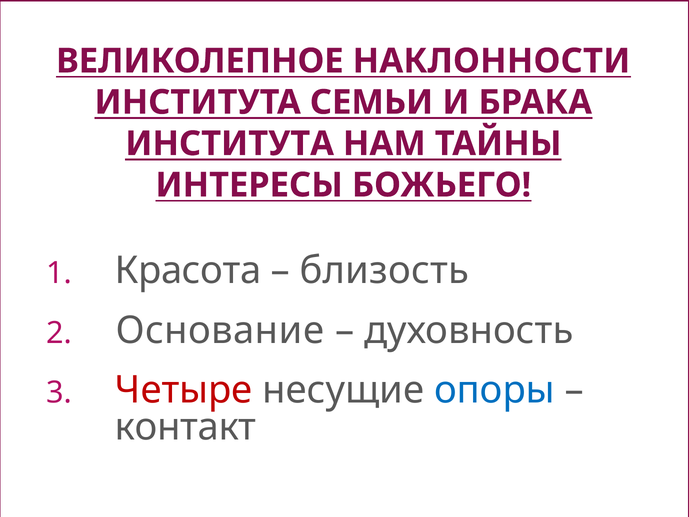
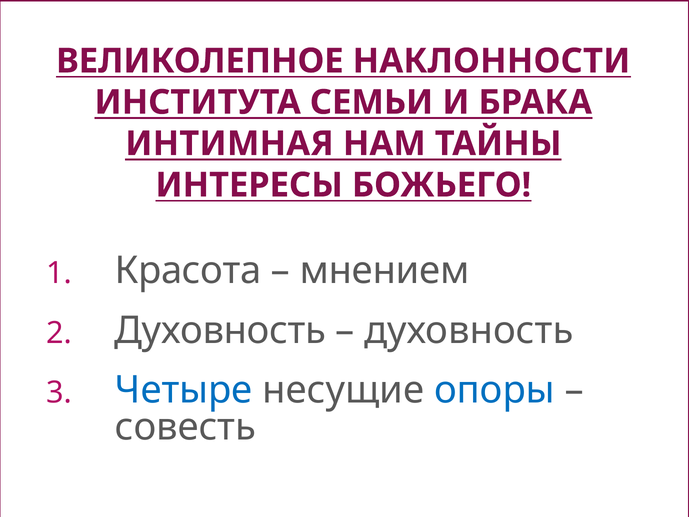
ИНСТИТУТА: ИНСТИТУТА -> ИНТИМНАЯ (230, 144)
близость: близость -> мнением (385, 271)
Основание: Основание -> Духовность (220, 330)
Четыре colour: red -> blue (184, 390)
контакт: контакт -> совесть (185, 427)
